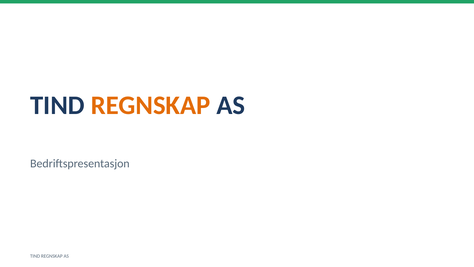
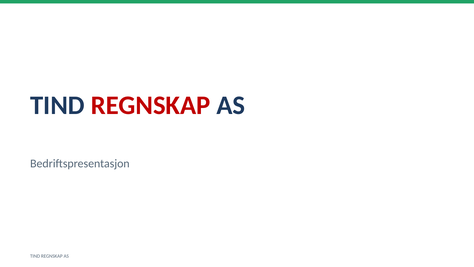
REGNSKAP colour: orange -> red (151, 105)
